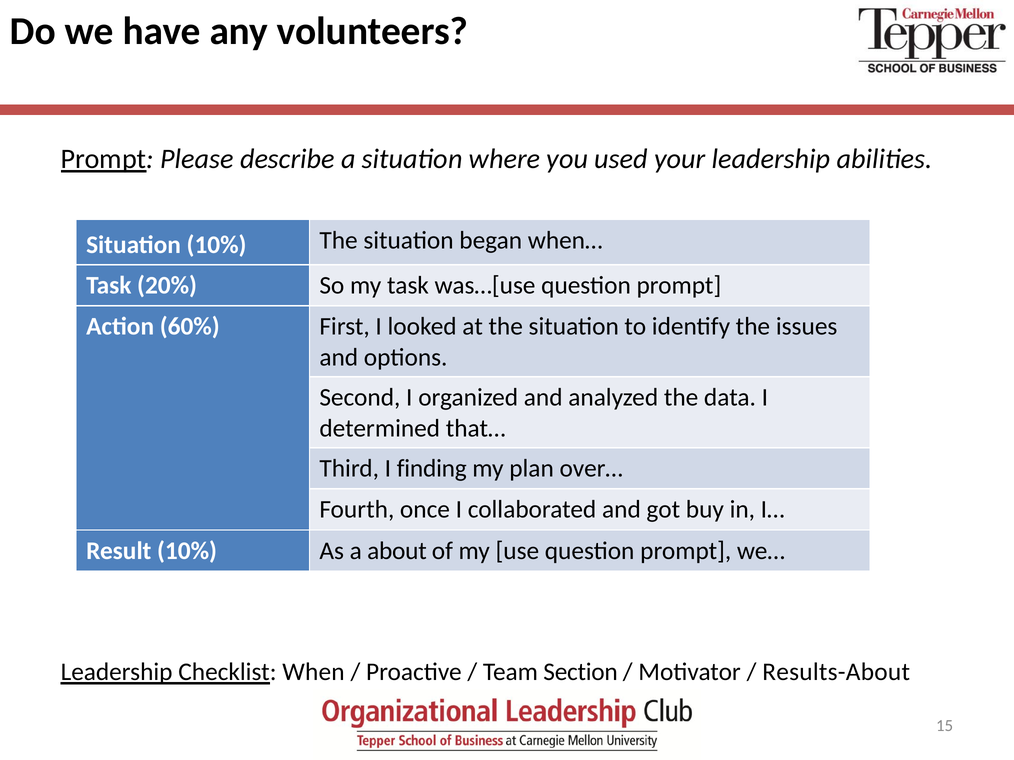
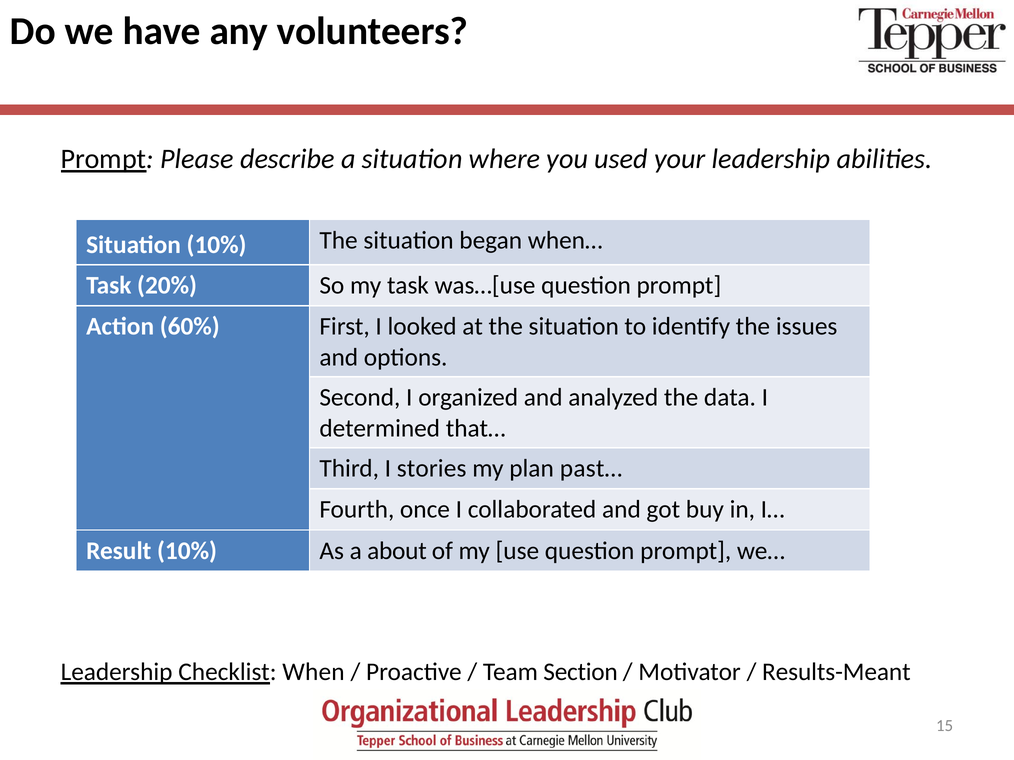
finding: finding -> stories (432, 469)
over…: over… -> past… (591, 469)
Results-About: Results-About -> Results-Meant (836, 673)
